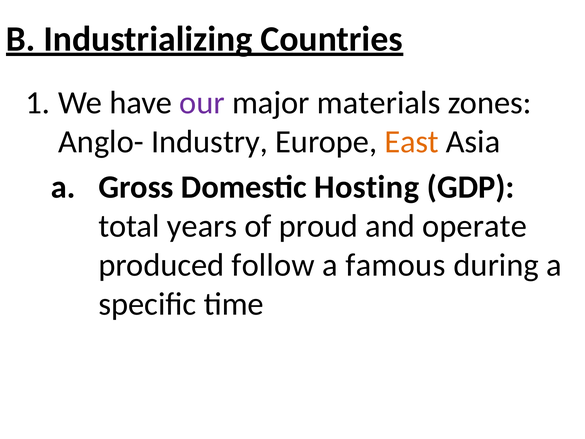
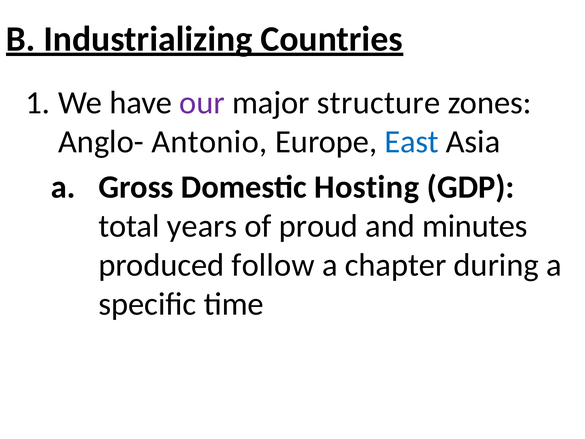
materials: materials -> structure (379, 103)
Industry: Industry -> Antonio (209, 142)
East colour: orange -> blue (412, 142)
operate: operate -> minutes (475, 226)
famous: famous -> chapter (396, 265)
